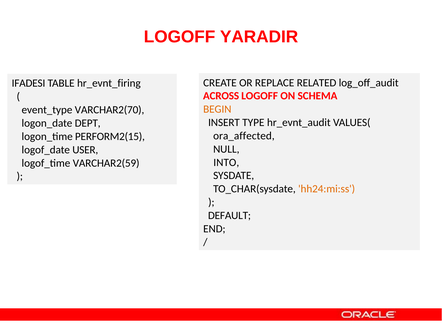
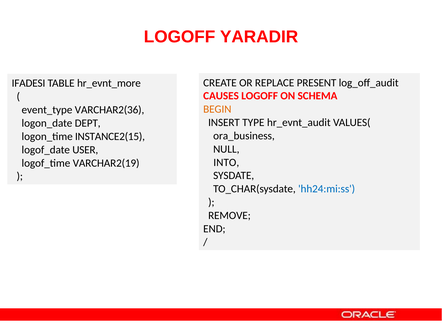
RELATED: RELATED -> PRESENT (317, 83)
hr_evnt_firing: hr_evnt_firing -> hr_evnt_more (109, 83)
ACROSS: ACROSS -> CAUSES (221, 96)
VARCHAR2(70: VARCHAR2(70 -> VARCHAR2(36 (110, 110)
ora_affected: ora_affected -> ora_business (244, 136)
PERFORM2(15: PERFORM2(15 -> INSTANCE2(15 (110, 136)
VARCHAR2(59: VARCHAR2(59 -> VARCHAR2(19 (106, 163)
hh24:mi:ss colour: orange -> blue (327, 189)
DEFAULT: DEFAULT -> REMOVE (229, 215)
